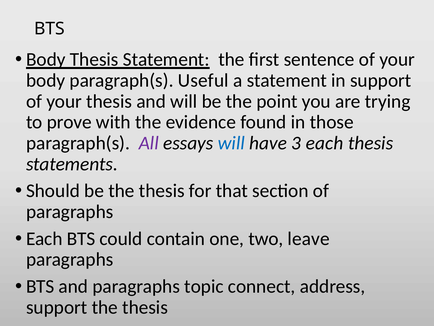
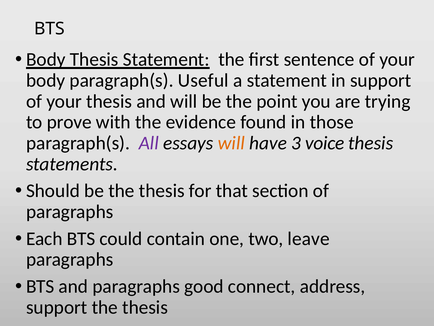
will colour: blue -> orange (231, 143)
3 each: each -> voice (325, 143)
topic: topic -> good (204, 286)
